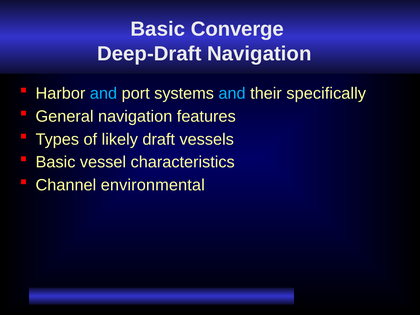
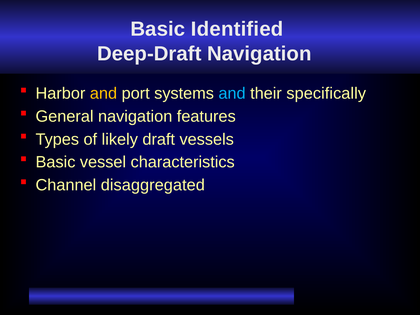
Converge: Converge -> Identified (237, 29)
and colour: light blue -> yellow (103, 94)
environmental: environmental -> disaggregated (153, 185)
